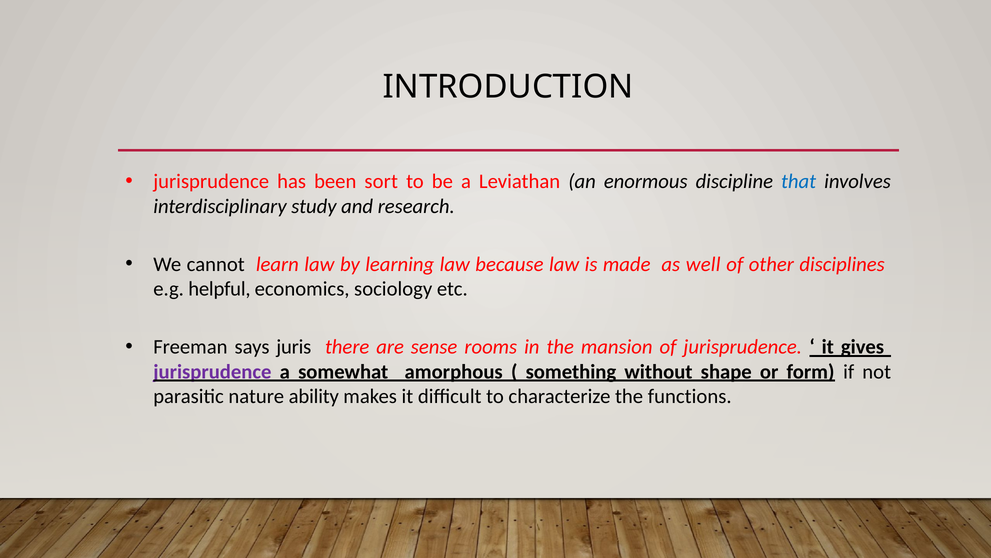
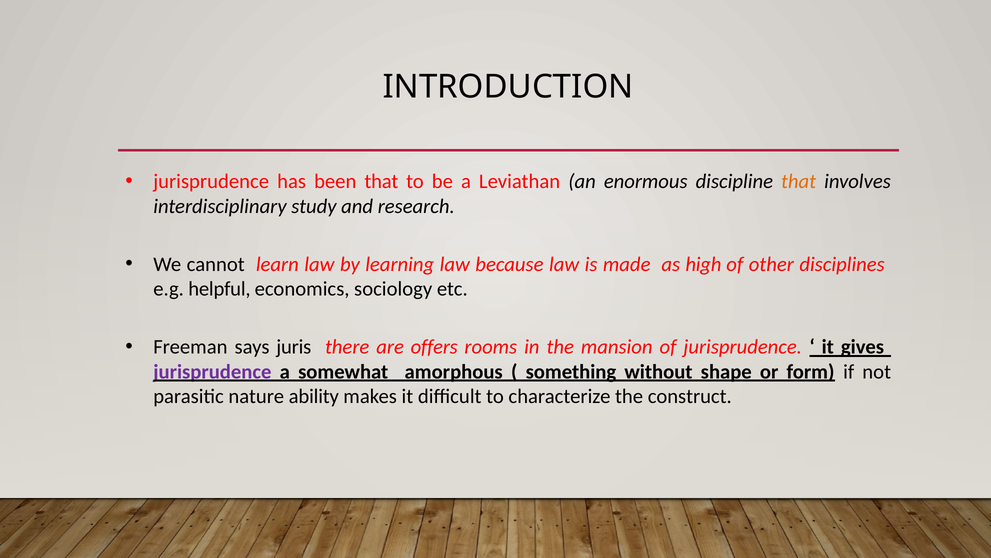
been sort: sort -> that (381, 181)
that colour: blue -> orange (799, 181)
well: well -> high (703, 264)
sense: sense -> offers (434, 347)
functions: functions -> construct (690, 396)
